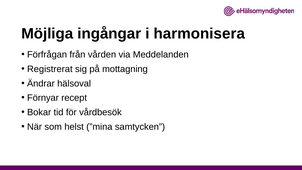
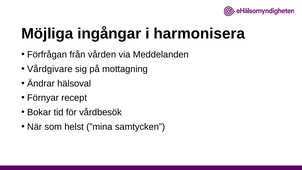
Registrerat: Registrerat -> Vårdgivare (50, 69)
